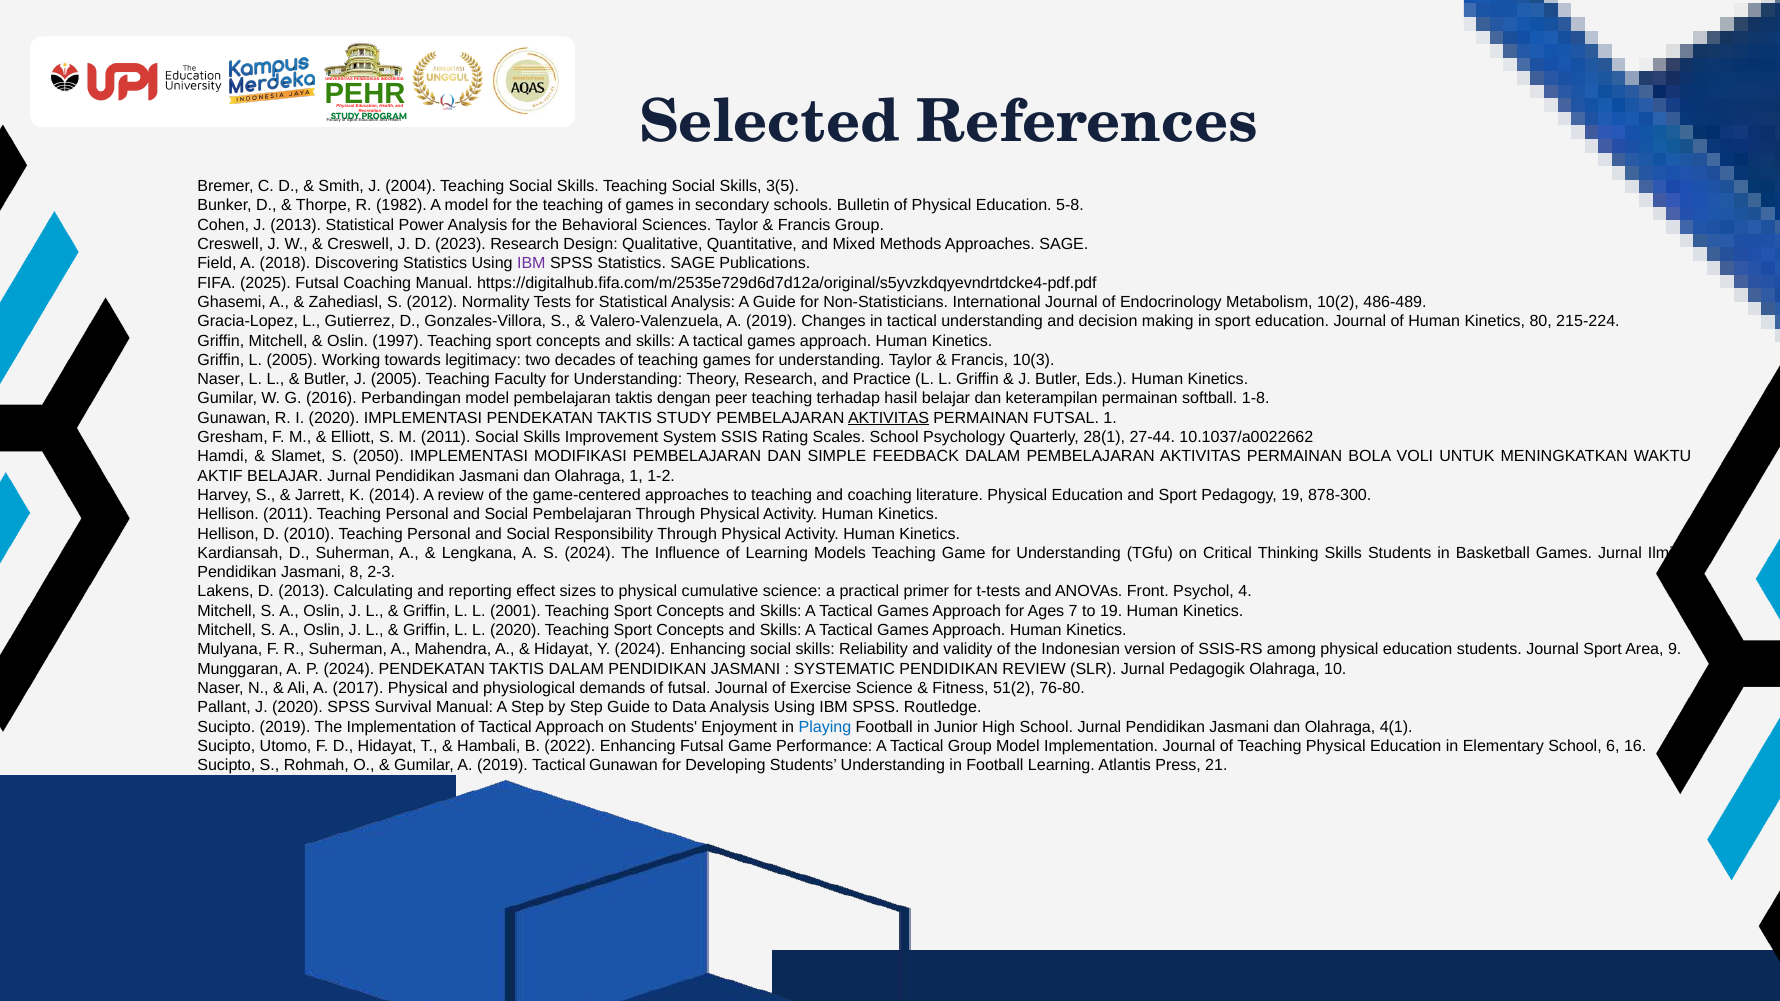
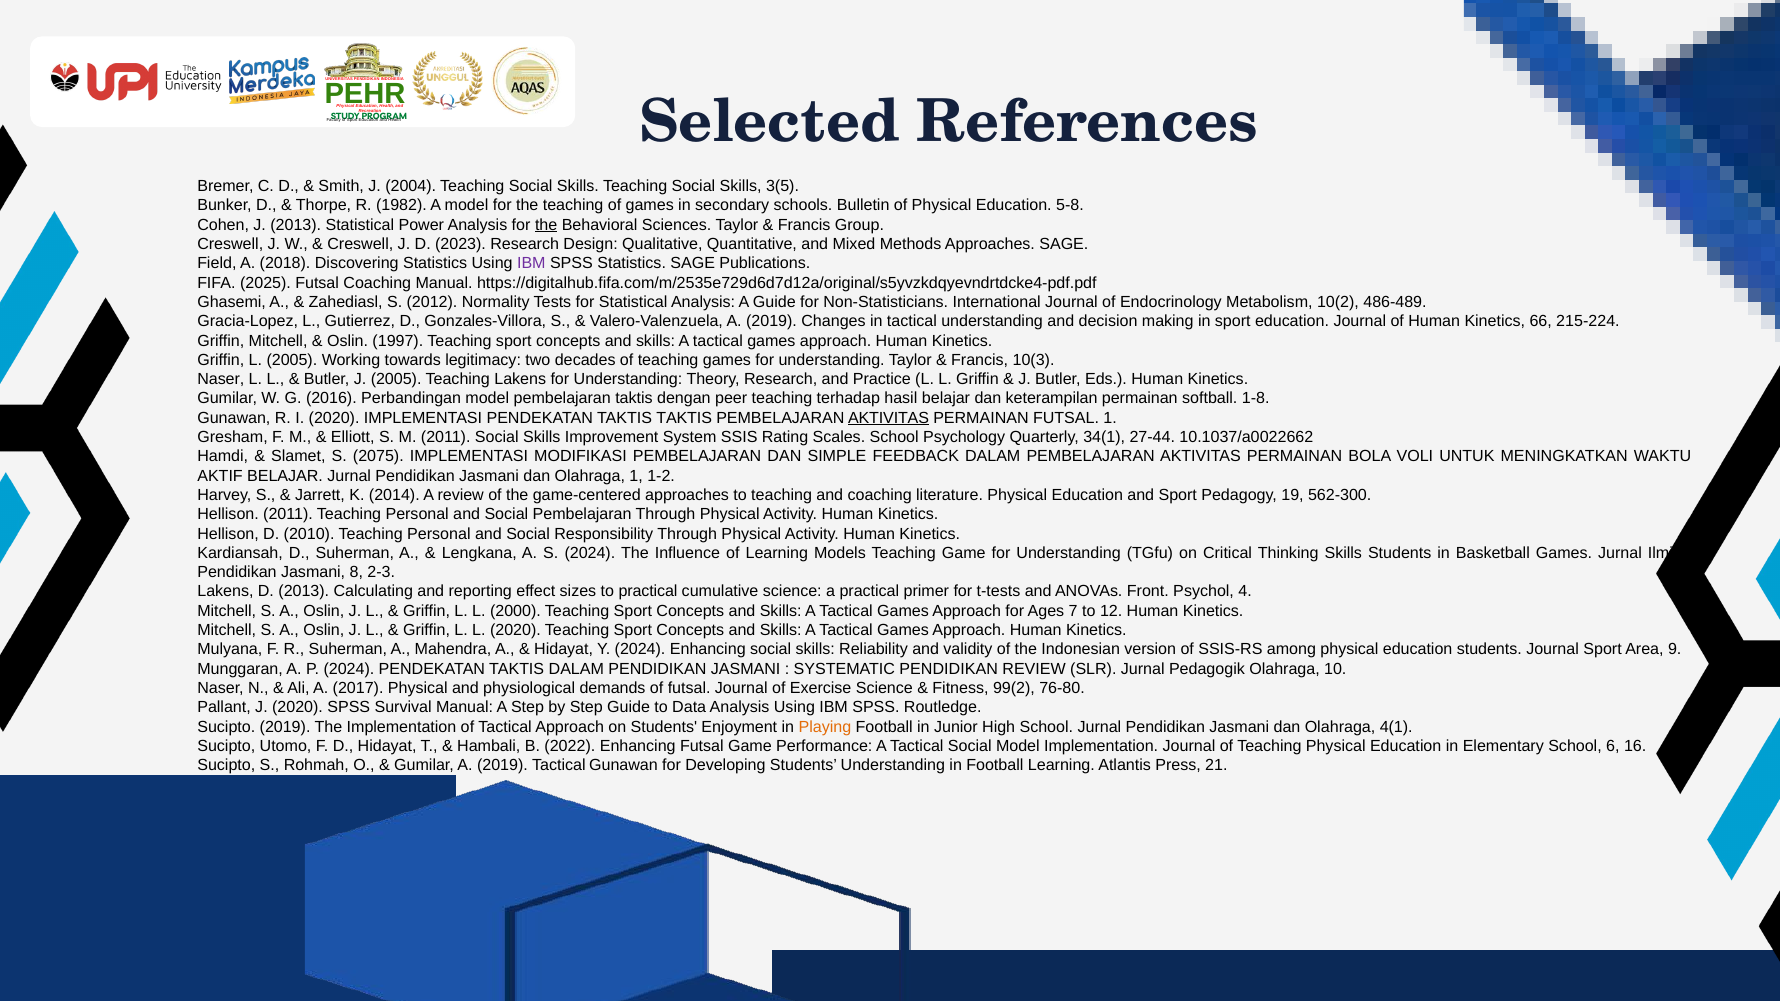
the underline: none -> present (546, 225)
80: 80 -> 66 (1541, 322)
Teaching Faculty: Faculty -> Lakens (520, 379)
TAKTIS STUDY: STUDY -> TAKTIS (684, 418)
28(1: 28(1 -> 34(1 (1104, 437)
2050: 2050 -> 2075 (378, 457)
878-300: 878-300 -> 562-300 (1340, 495)
to physical: physical -> practical (648, 592)
2001: 2001 -> 2000 (515, 611)
to 19: 19 -> 12 (1111, 611)
51(2: 51(2 -> 99(2 (1014, 688)
Playing colour: blue -> orange (825, 727)
Tactical Group: Group -> Social (970, 746)
